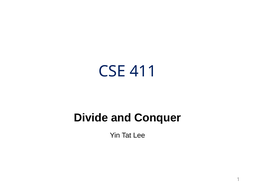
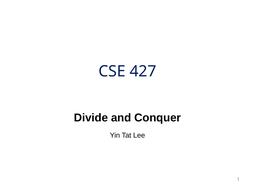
411: 411 -> 427 (143, 71)
